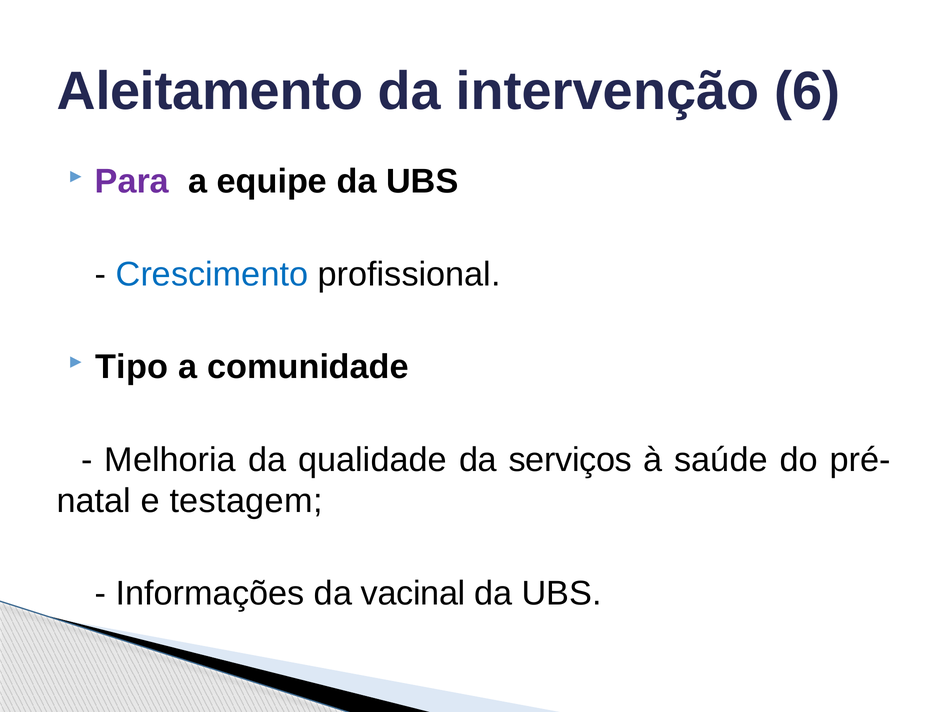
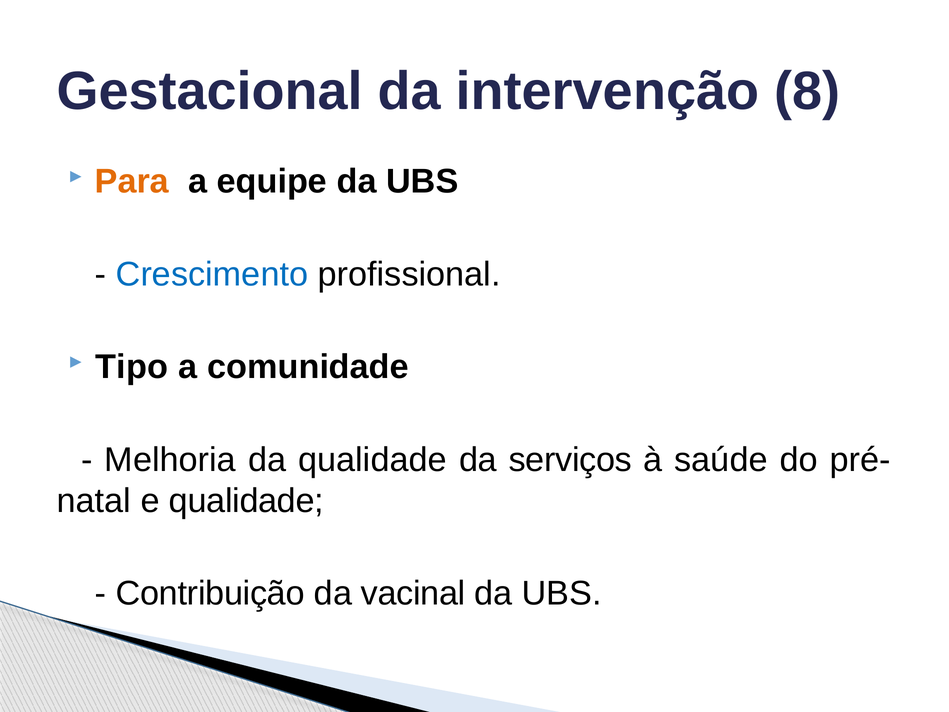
Aleitamento: Aleitamento -> Gestacional (210, 92)
6: 6 -> 8 (807, 92)
Para colour: purple -> orange (132, 181)
e testagem: testagem -> qualidade (246, 501)
Informações: Informações -> Contribuição (210, 593)
